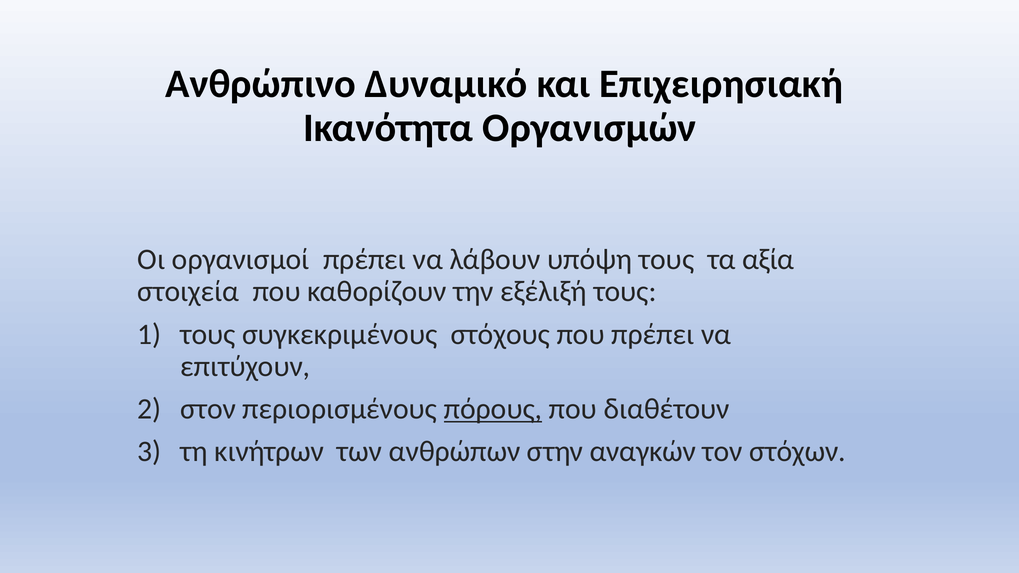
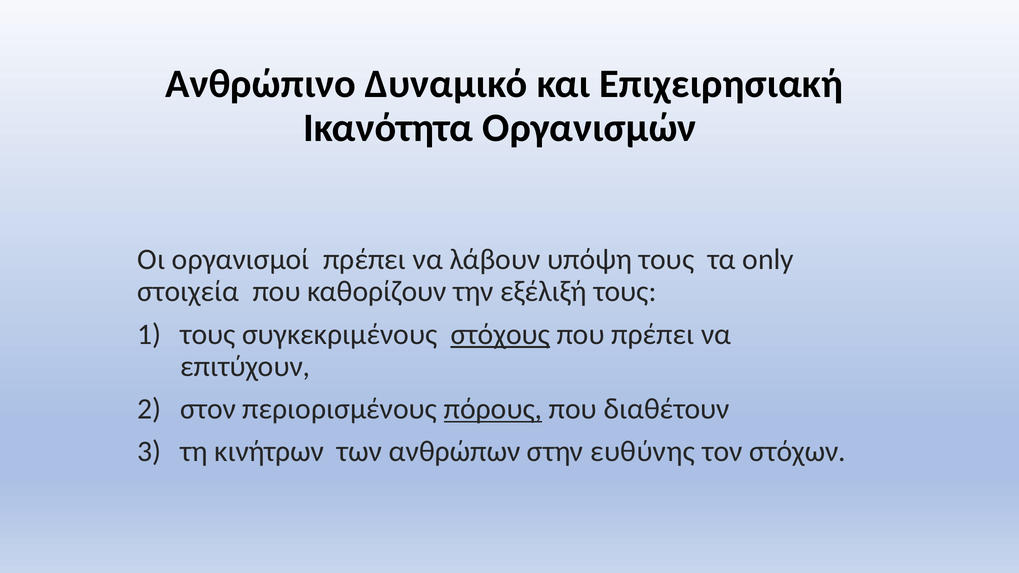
αξία: αξία -> only (768, 260)
στόχους underline: none -> present (500, 334)
αναγκών: αναγκών -> ευθύνης (643, 452)
